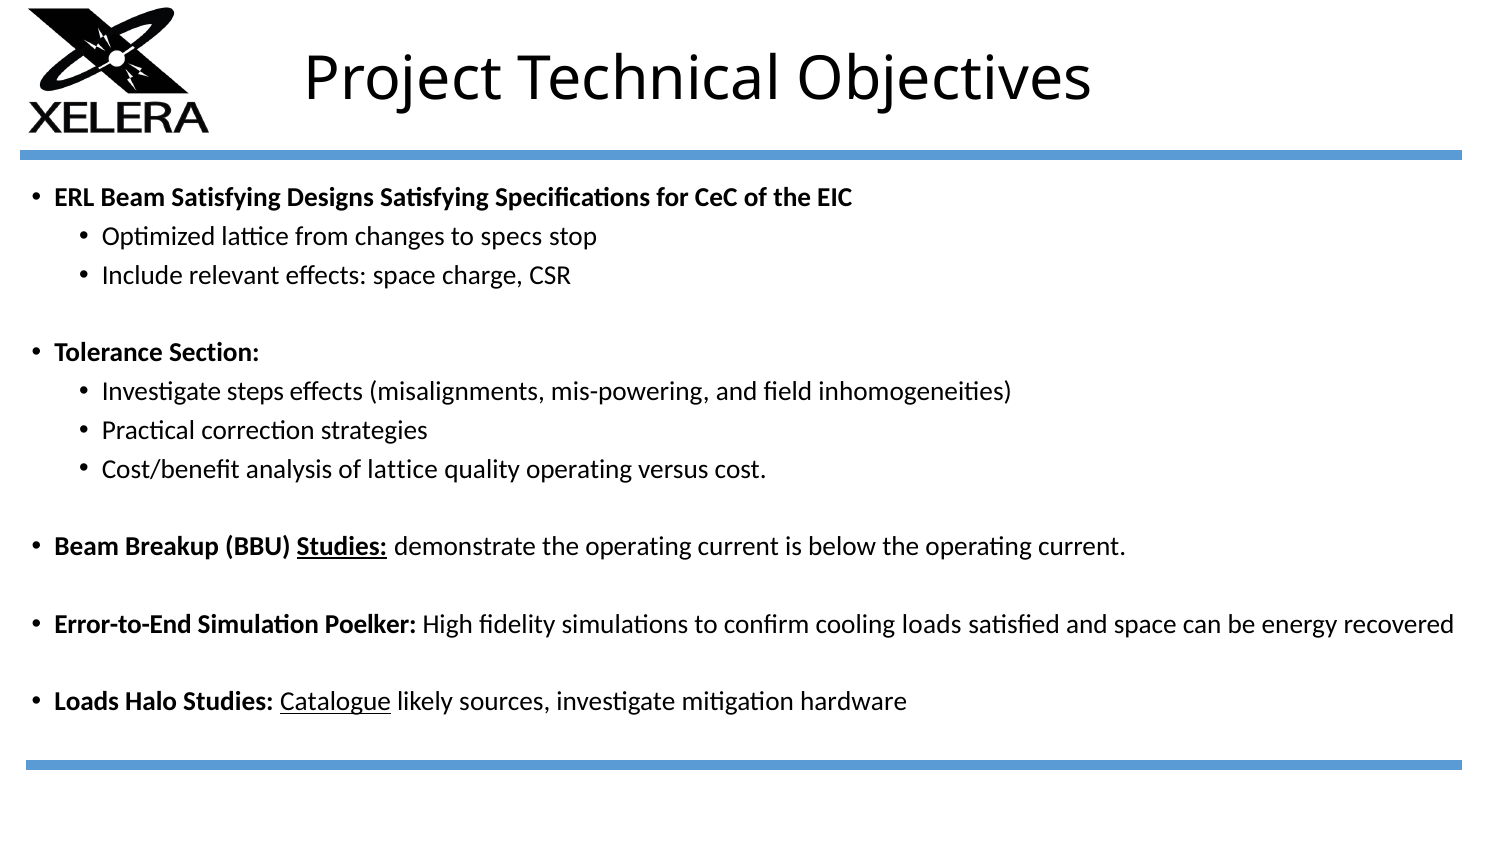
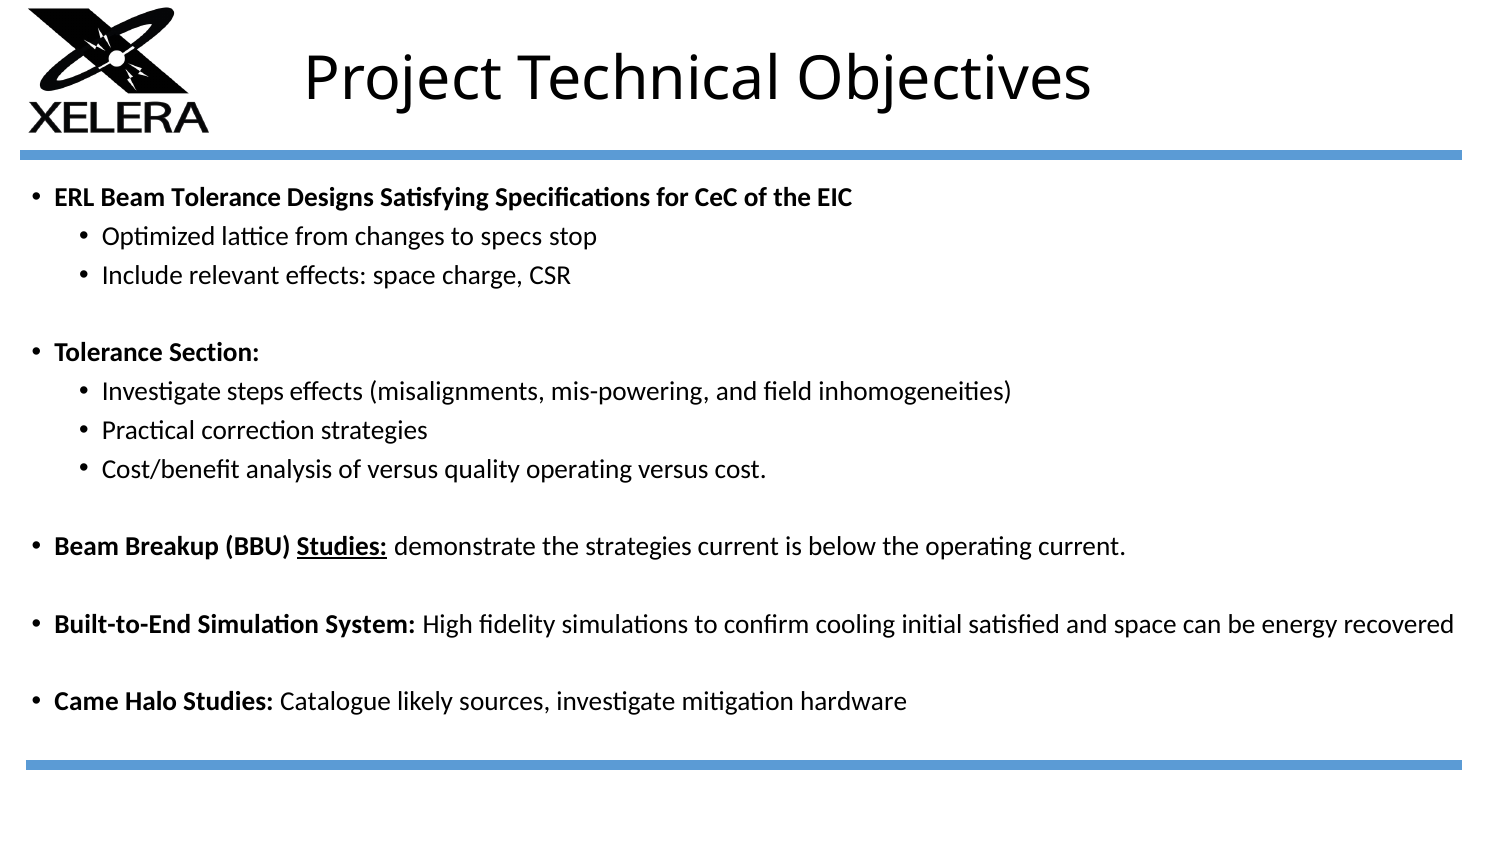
Beam Satisfying: Satisfying -> Tolerance (226, 198)
of lattice: lattice -> versus (403, 469)
demonstrate the operating: operating -> strategies (638, 547)
Error-to-End: Error-to-End -> Built-to-End (123, 624)
Poelker: Poelker -> System (371, 624)
cooling loads: loads -> initial (932, 624)
Loads: Loads -> Came (87, 702)
Catalogue underline: present -> none (336, 702)
